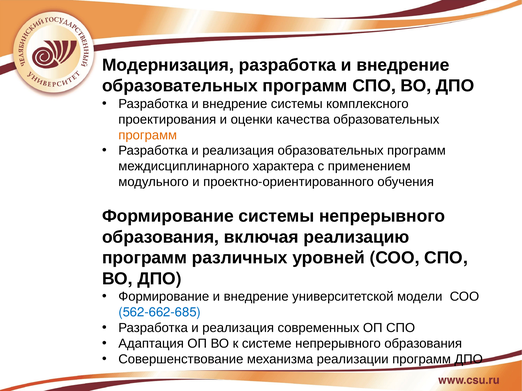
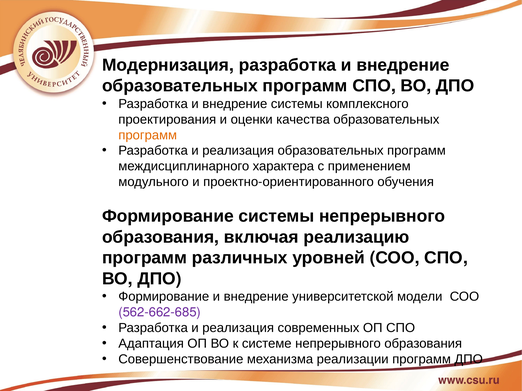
562-662-685 colour: blue -> purple (160, 313)
